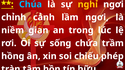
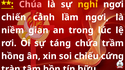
Chúa colour: light blue -> pink (30, 4)
chỉnh: chỉnh -> chiến (14, 17)
sống: sống -> táng (60, 43)
phép: phép -> cứng (112, 56)
